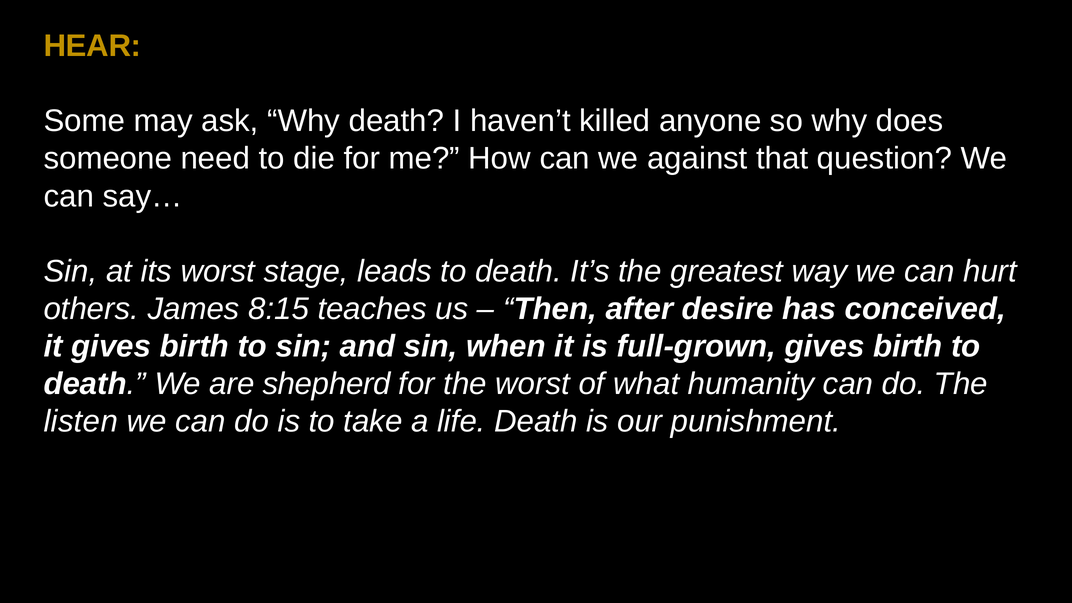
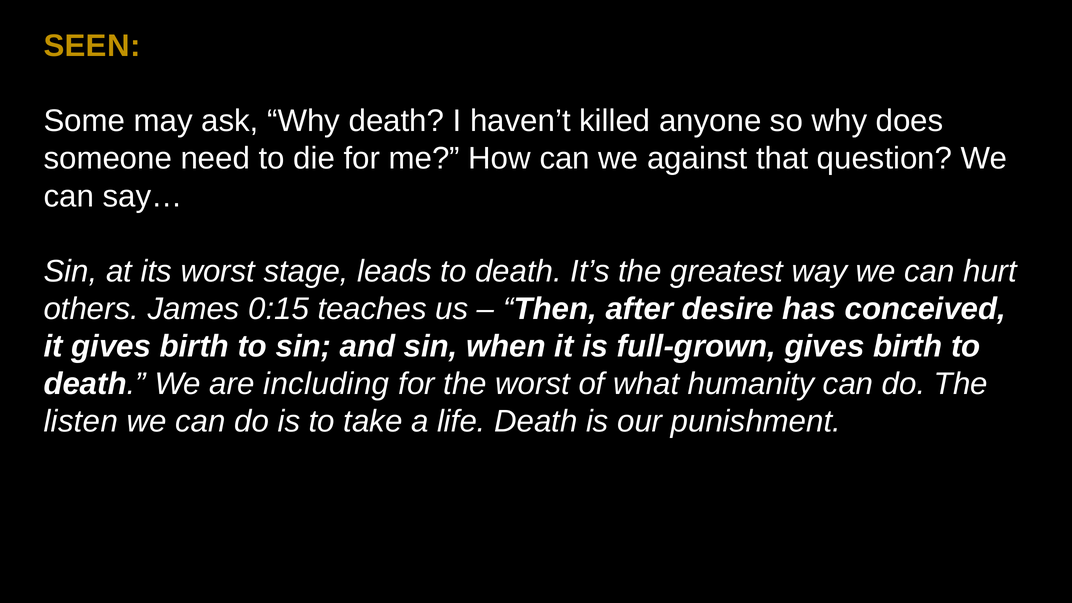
HEAR: HEAR -> SEEN (92, 46)
8:15: 8:15 -> 0:15 (279, 309)
shepherd: shepherd -> including (326, 384)
